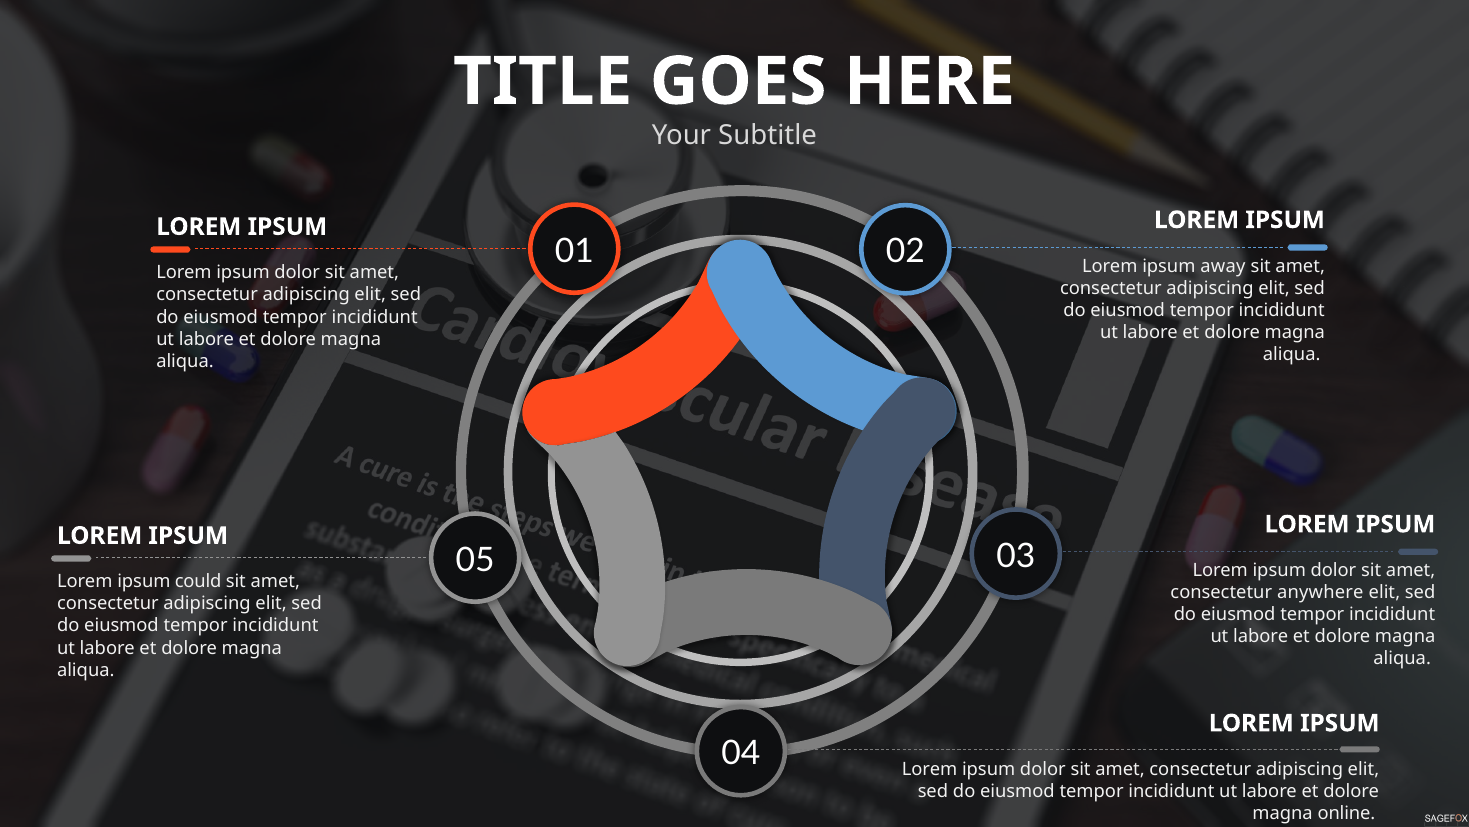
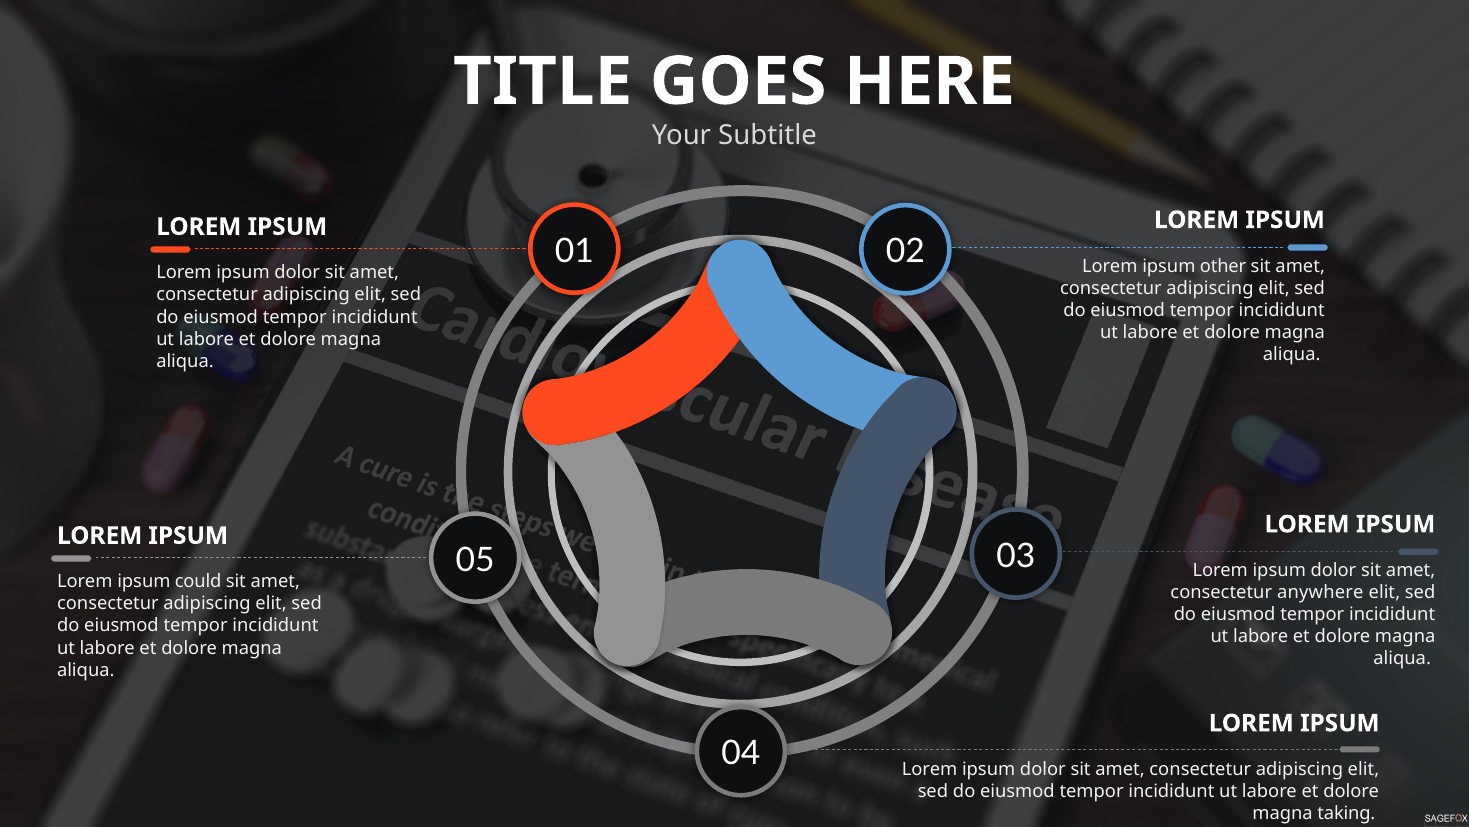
away: away -> other (1223, 266)
online: online -> taking (1346, 813)
